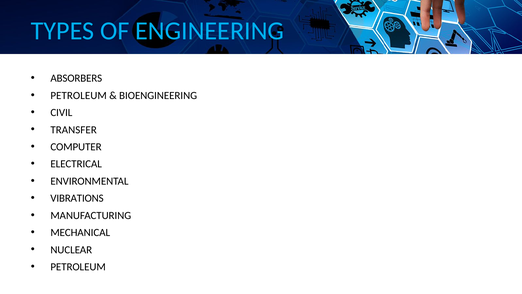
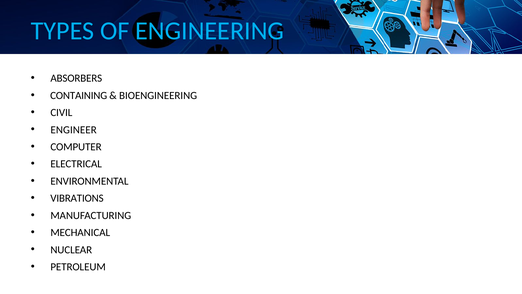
PETROLEUM: PETROLEUM -> CONTAINING (79, 95)
TRANSFER: TRANSFER -> ENGINEER (74, 130)
